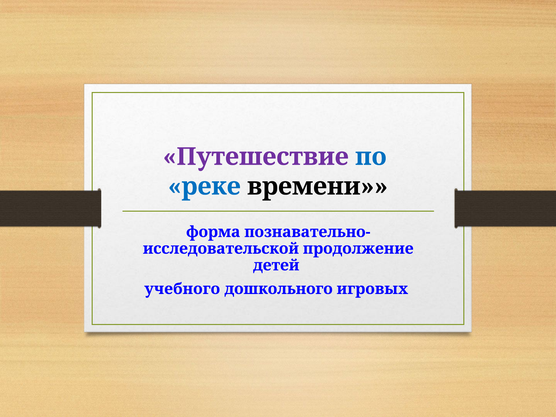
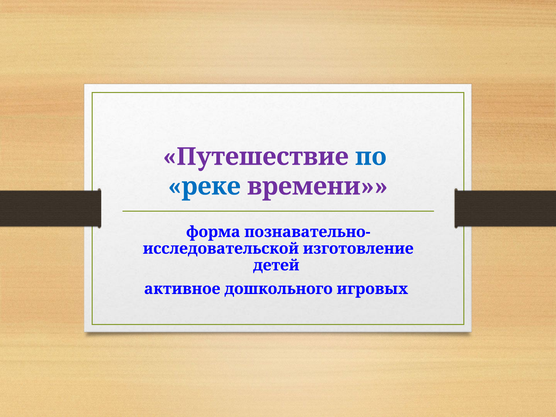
времени colour: black -> purple (318, 186)
продолжение: продолжение -> изготовление (358, 249)
учебного: учебного -> активное (182, 289)
